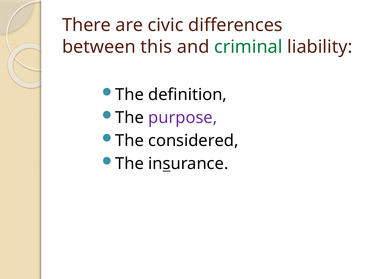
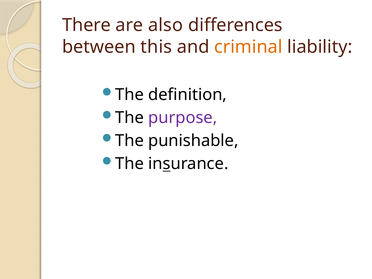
civic: civic -> also (165, 25)
criminal colour: green -> orange (248, 47)
considered: considered -> punishable (193, 141)
